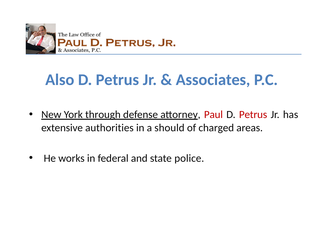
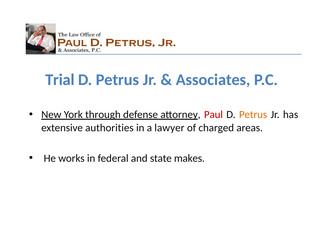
Also: Also -> Trial (60, 80)
Petrus colour: red -> orange (253, 115)
should: should -> lawyer (169, 128)
police: police -> makes (189, 159)
